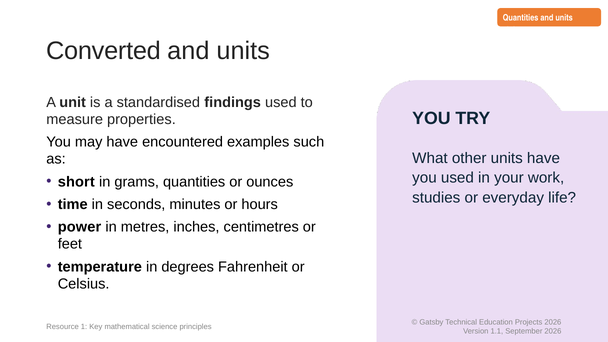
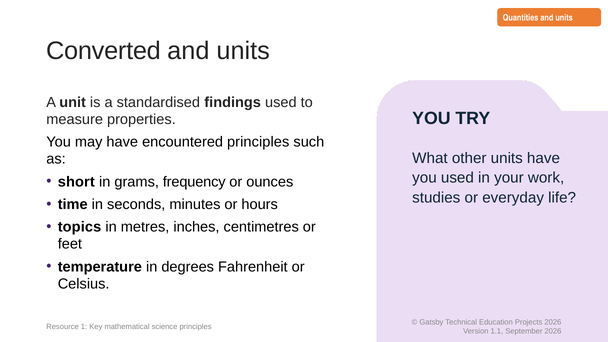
encountered examples: examples -> principles (258, 142)
grams quantities: quantities -> frequency (194, 182)
power: power -> topics (79, 227)
